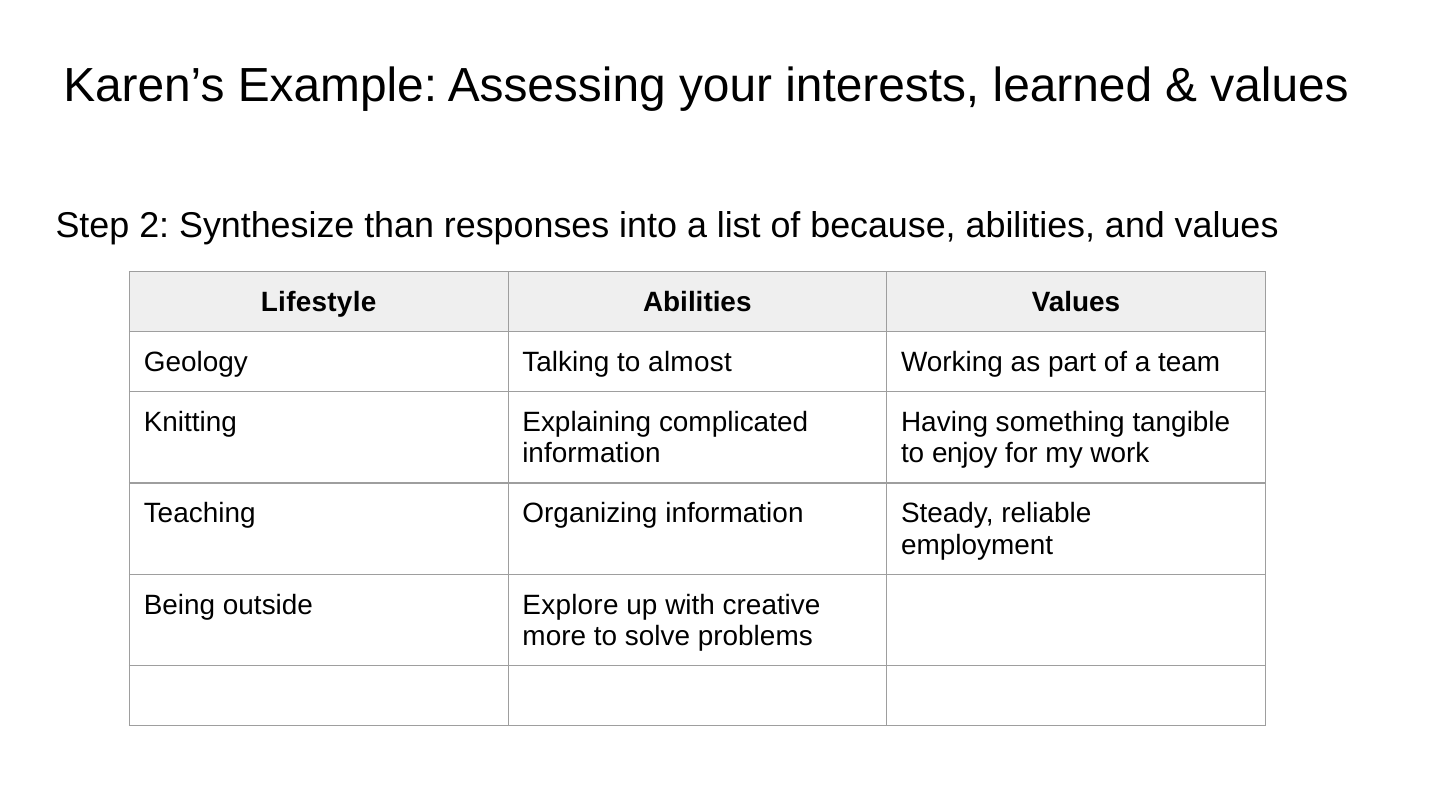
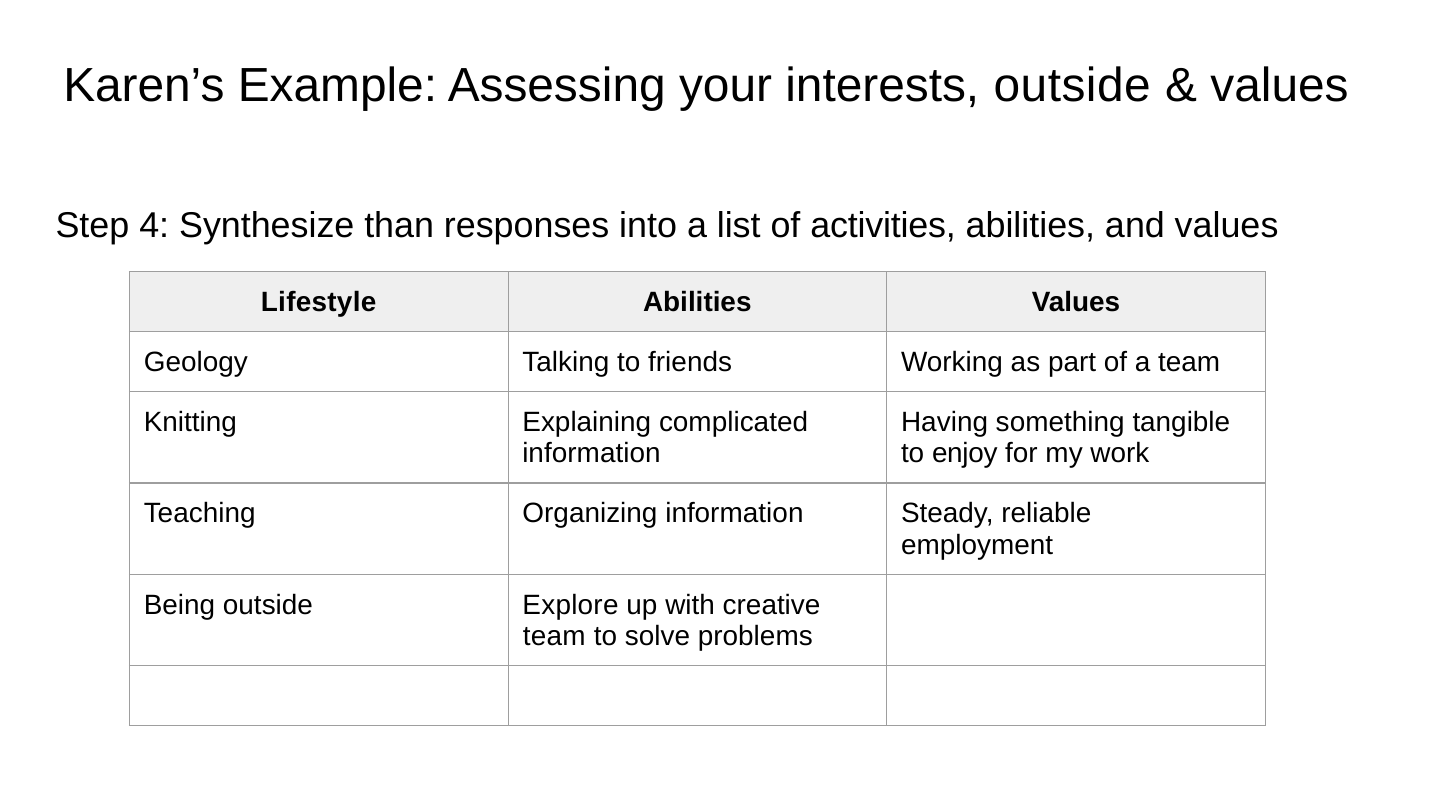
interests learned: learned -> outside (1072, 86)
2: 2 -> 4 (154, 226)
because: because -> activities (883, 226)
almost: almost -> friends (690, 362)
more: more -> team (554, 636)
